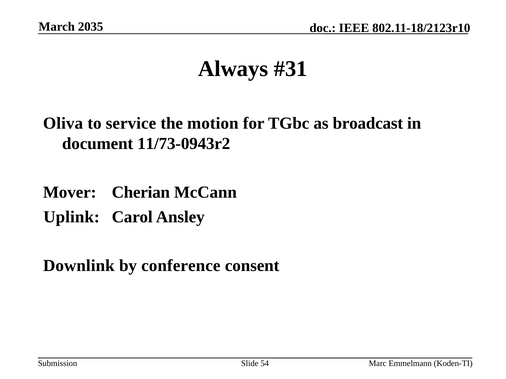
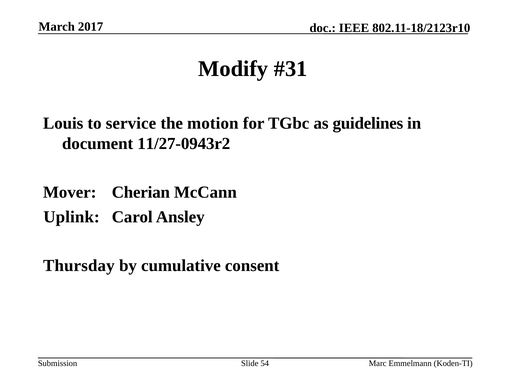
2035: 2035 -> 2017 (91, 27)
Always: Always -> Modify (233, 69)
Oliva: Oliva -> Louis (63, 123)
broadcast: broadcast -> guidelines (368, 123)
11/73-0943r2: 11/73-0943r2 -> 11/27-0943r2 (184, 144)
Downlink: Downlink -> Thursday (79, 266)
conference: conference -> cumulative (181, 266)
